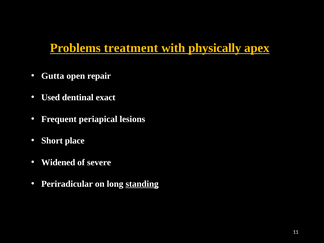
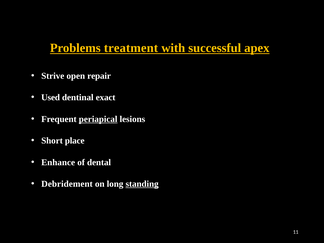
physically: physically -> successful (215, 48)
Gutta: Gutta -> Strive (53, 76)
periapical underline: none -> present (98, 119)
Widened: Widened -> Enhance (58, 162)
severe: severe -> dental (99, 162)
Periradicular: Periradicular -> Debridement (67, 184)
